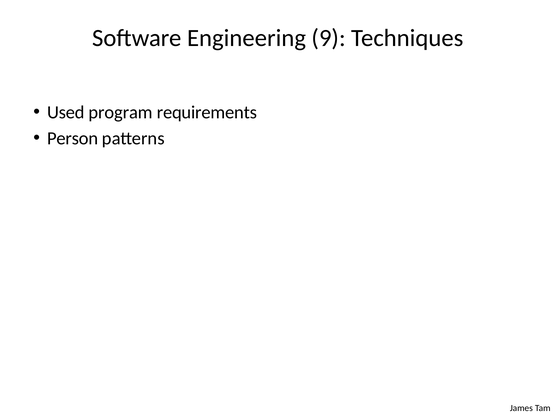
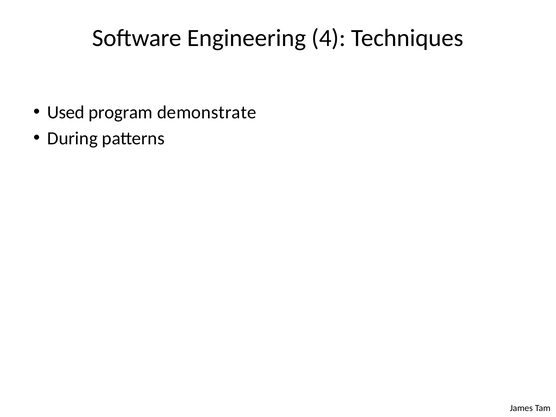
9: 9 -> 4 (329, 38)
requirements: requirements -> demonstrate (207, 113)
Person: Person -> During (72, 138)
